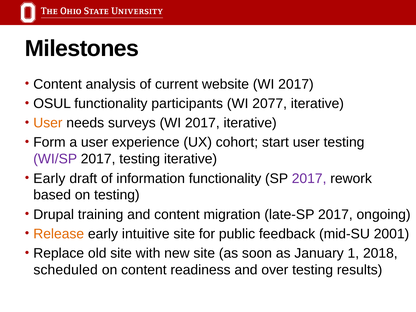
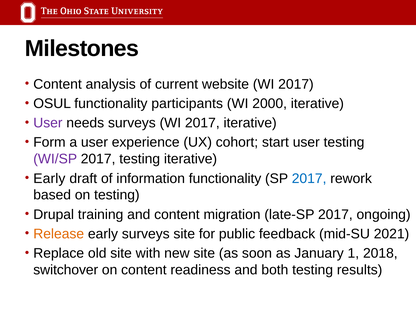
2077: 2077 -> 2000 (270, 104)
User colour: orange -> purple (48, 123)
2017 colour: purple -> blue (309, 178)
early intuitive: intuitive -> surveys (146, 234)
2001: 2001 -> 2021 (392, 234)
scheduled: scheduled -> switchover (66, 270)
over: over -> both (275, 270)
